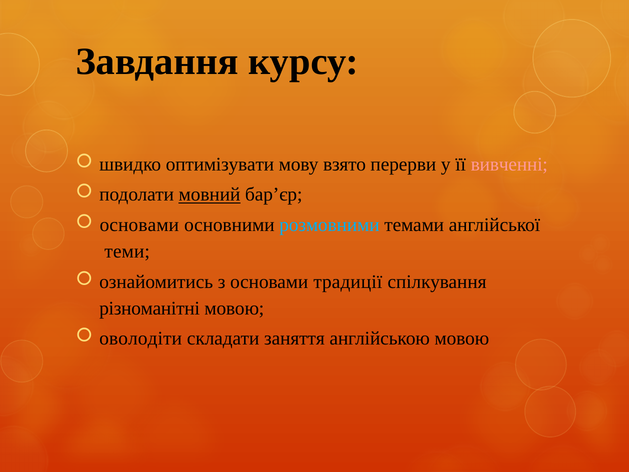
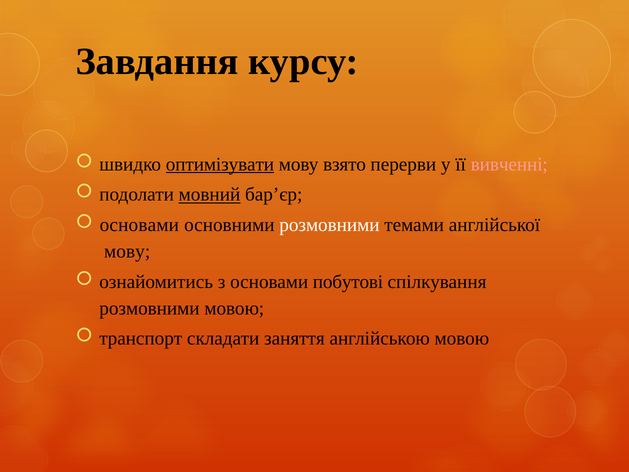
оптимізувати underline: none -> present (220, 164)
розмовними colour: light blue -> white (329, 225)
теми: теми -> мову (127, 251)
традиції: традиції -> побутові (348, 282)
різноманітні: різноманітні -> розмовними (149, 308)
оволодіти: оволодіти -> транспорт (141, 338)
